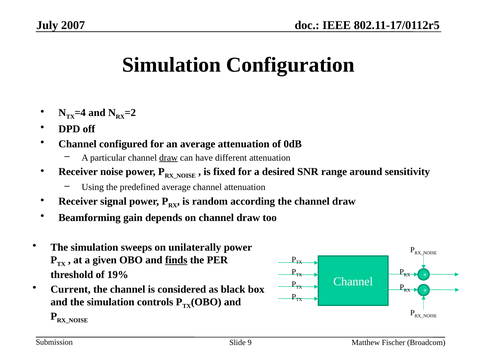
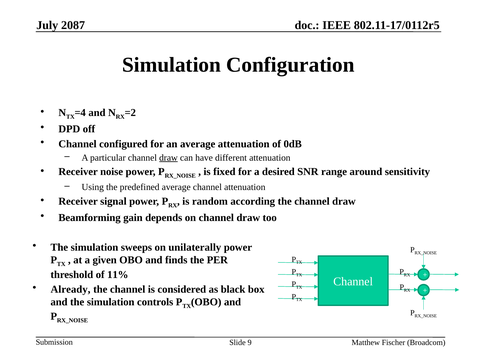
2007: 2007 -> 2087 (73, 25)
finds underline: present -> none (176, 261)
19%: 19% -> 11% (118, 275)
Current: Current -> Already (71, 290)
